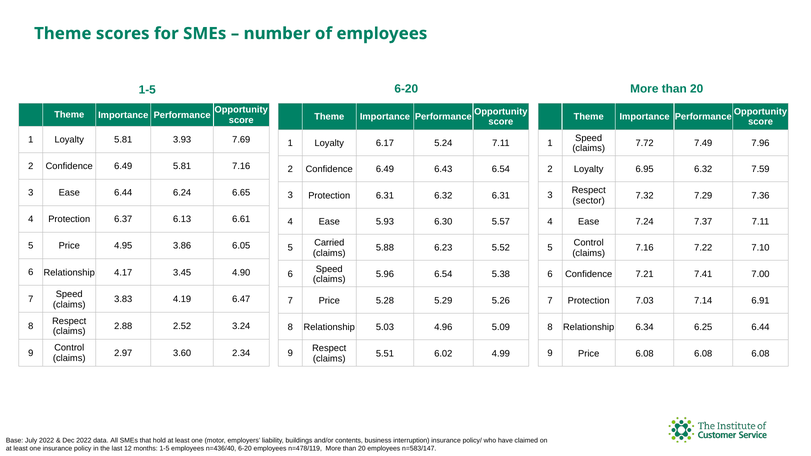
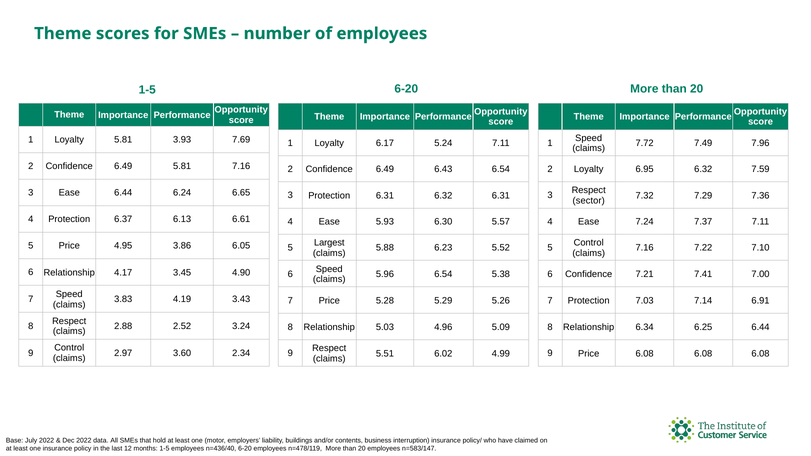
Carried: Carried -> Largest (329, 243)
6.47: 6.47 -> 3.43 (241, 299)
